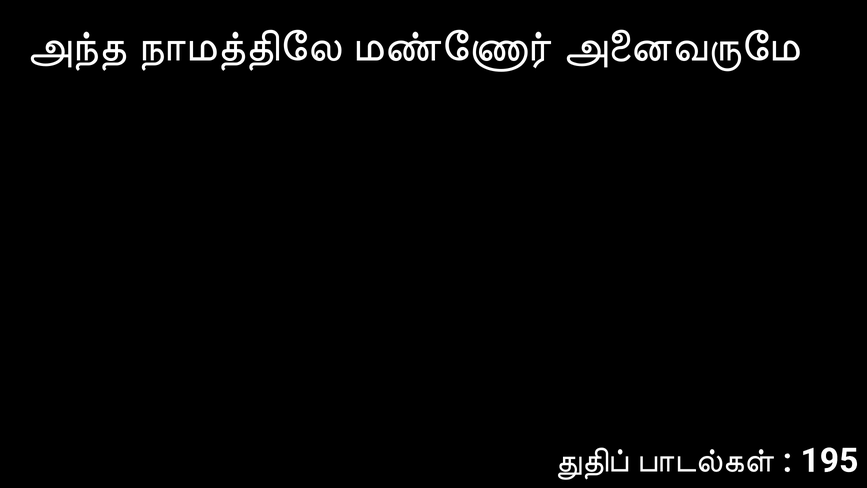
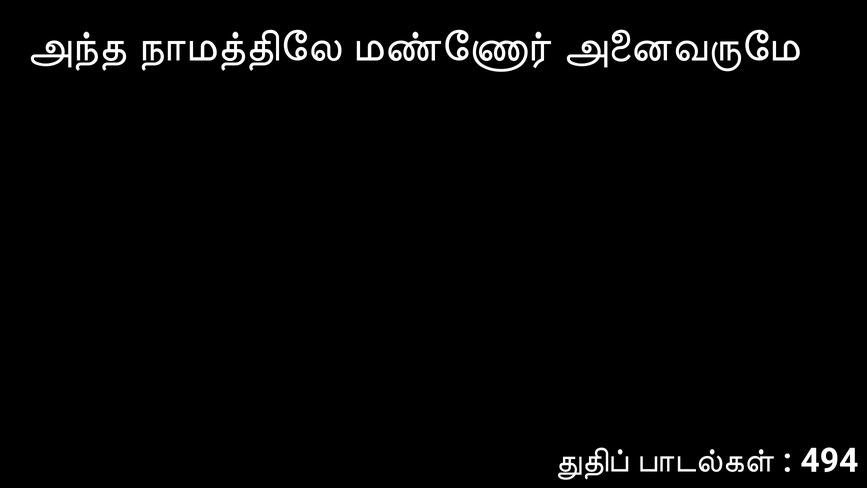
195: 195 -> 494 (829, 460)
